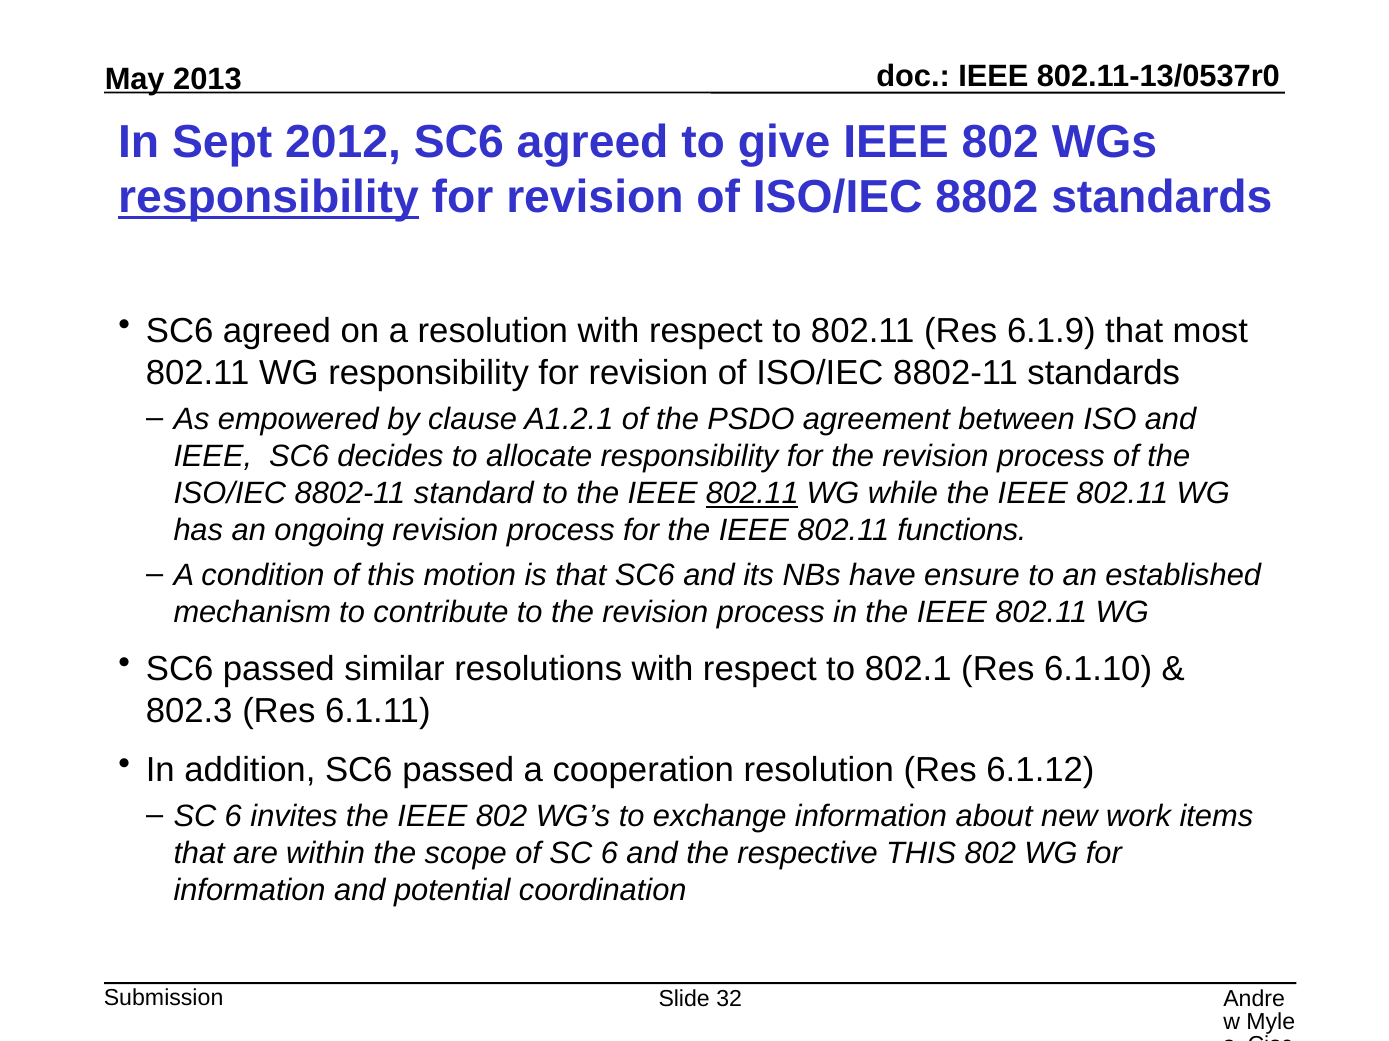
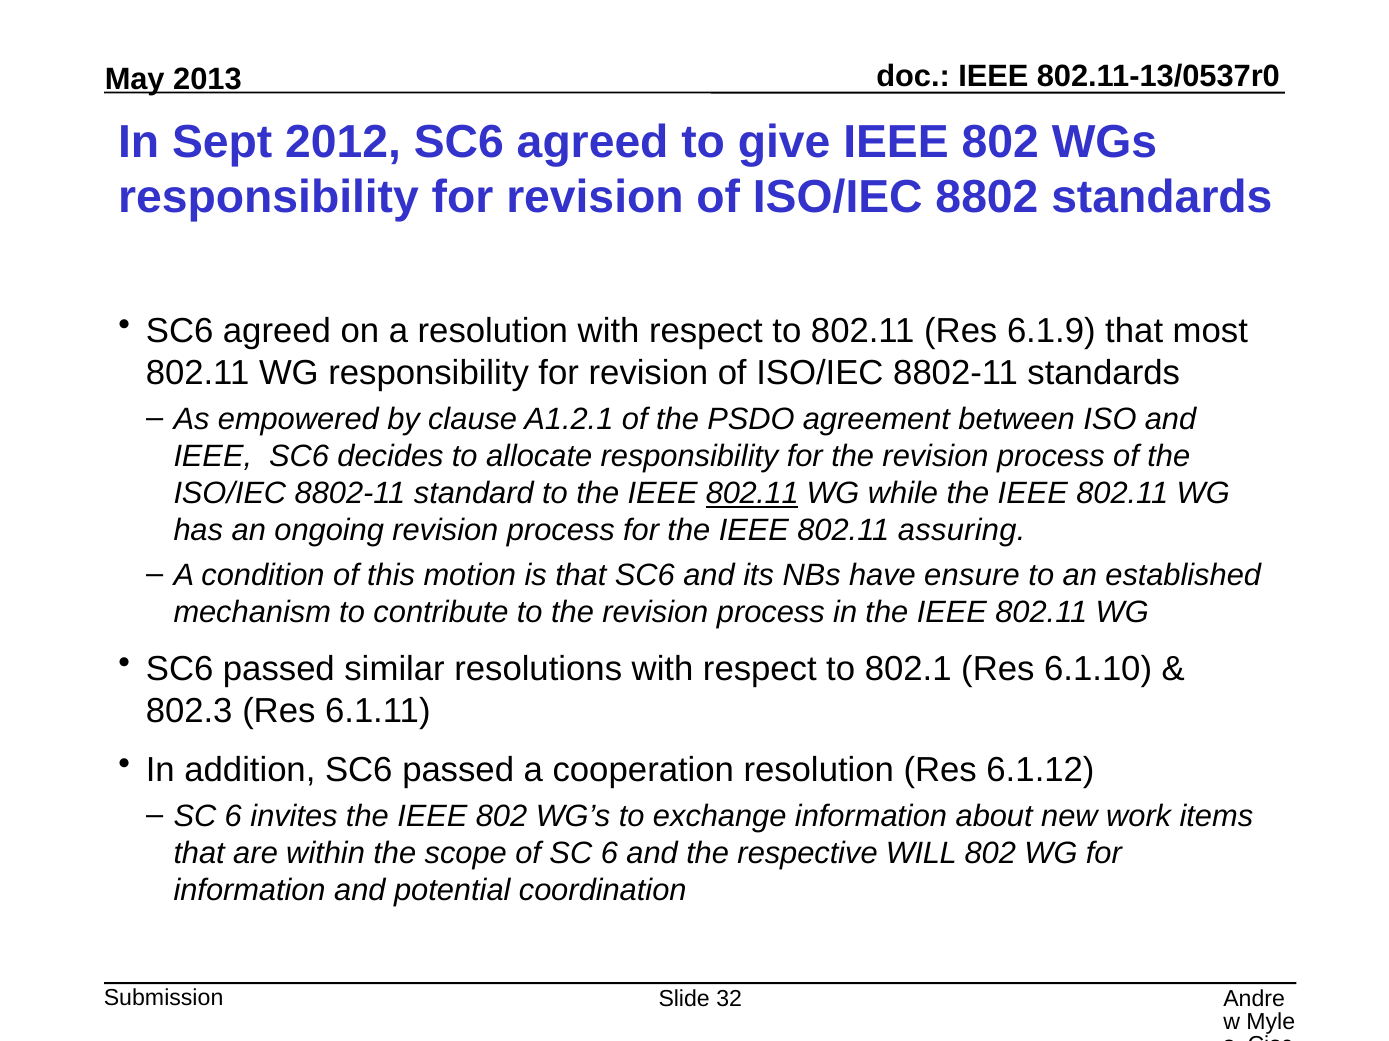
responsibility underline: present -> none (269, 198)
functions: functions -> assuring (962, 531)
respective THIS: THIS -> WILL (921, 854)
